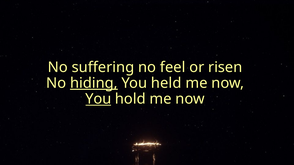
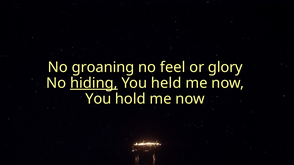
suffering: suffering -> groaning (103, 67)
risen: risen -> glory (225, 67)
You underline: present -> none (98, 99)
